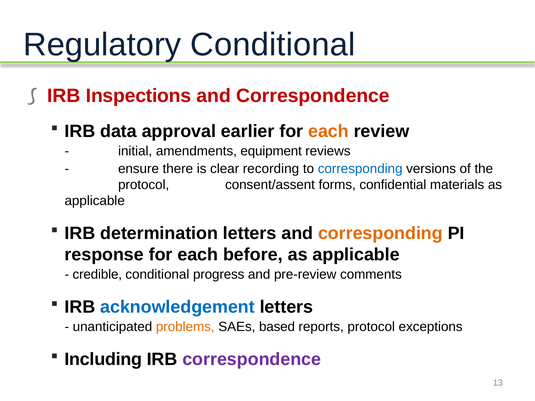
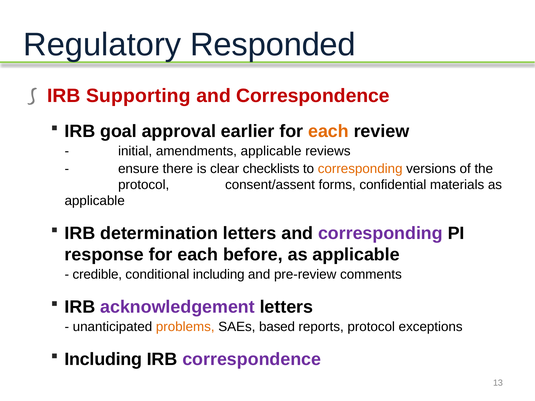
Regulatory Conditional: Conditional -> Responded (273, 45)
Inspections: Inspections -> Supporting (138, 96)
data: data -> goal (119, 131)
amendments equipment: equipment -> applicable (271, 151)
recording: recording -> checklists (271, 169)
corresponding colour: blue -> orange (360, 169)
corresponding colour: orange -> purple (380, 233)
conditional progress: progress -> including (219, 275)
acknowledgement colour: blue -> purple (177, 307)
